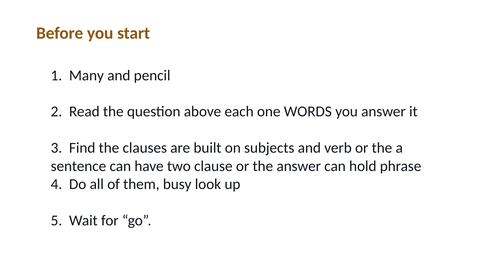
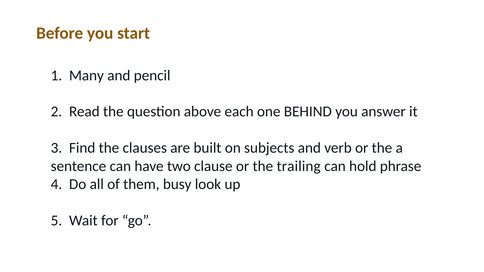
WORDS: WORDS -> BEHIND (308, 112)
the answer: answer -> trailing (299, 166)
